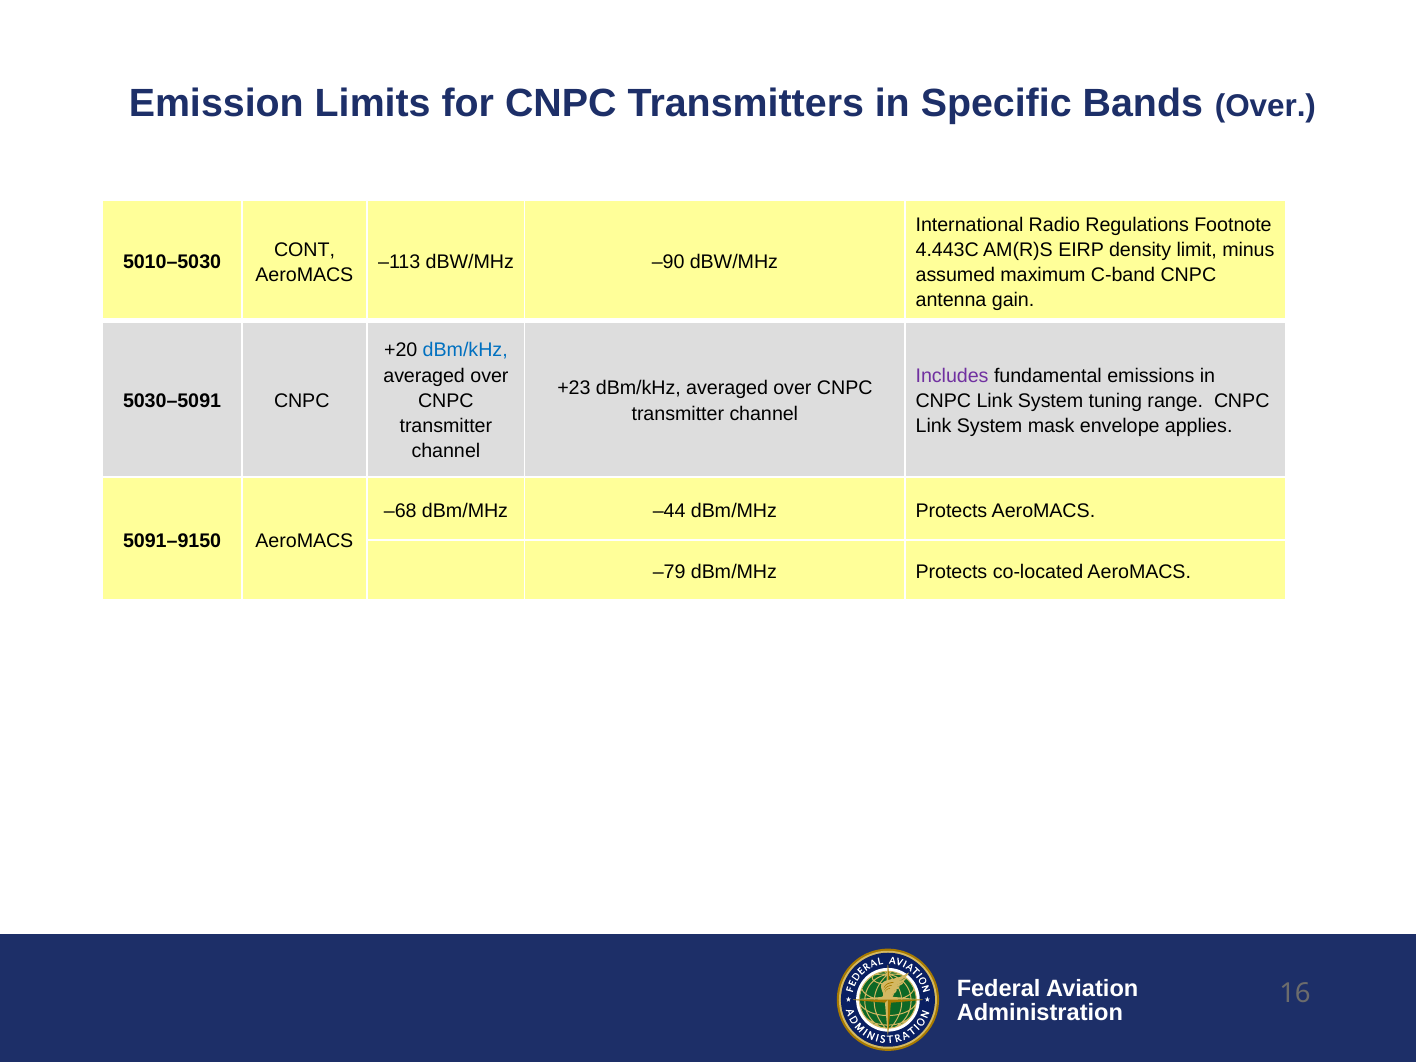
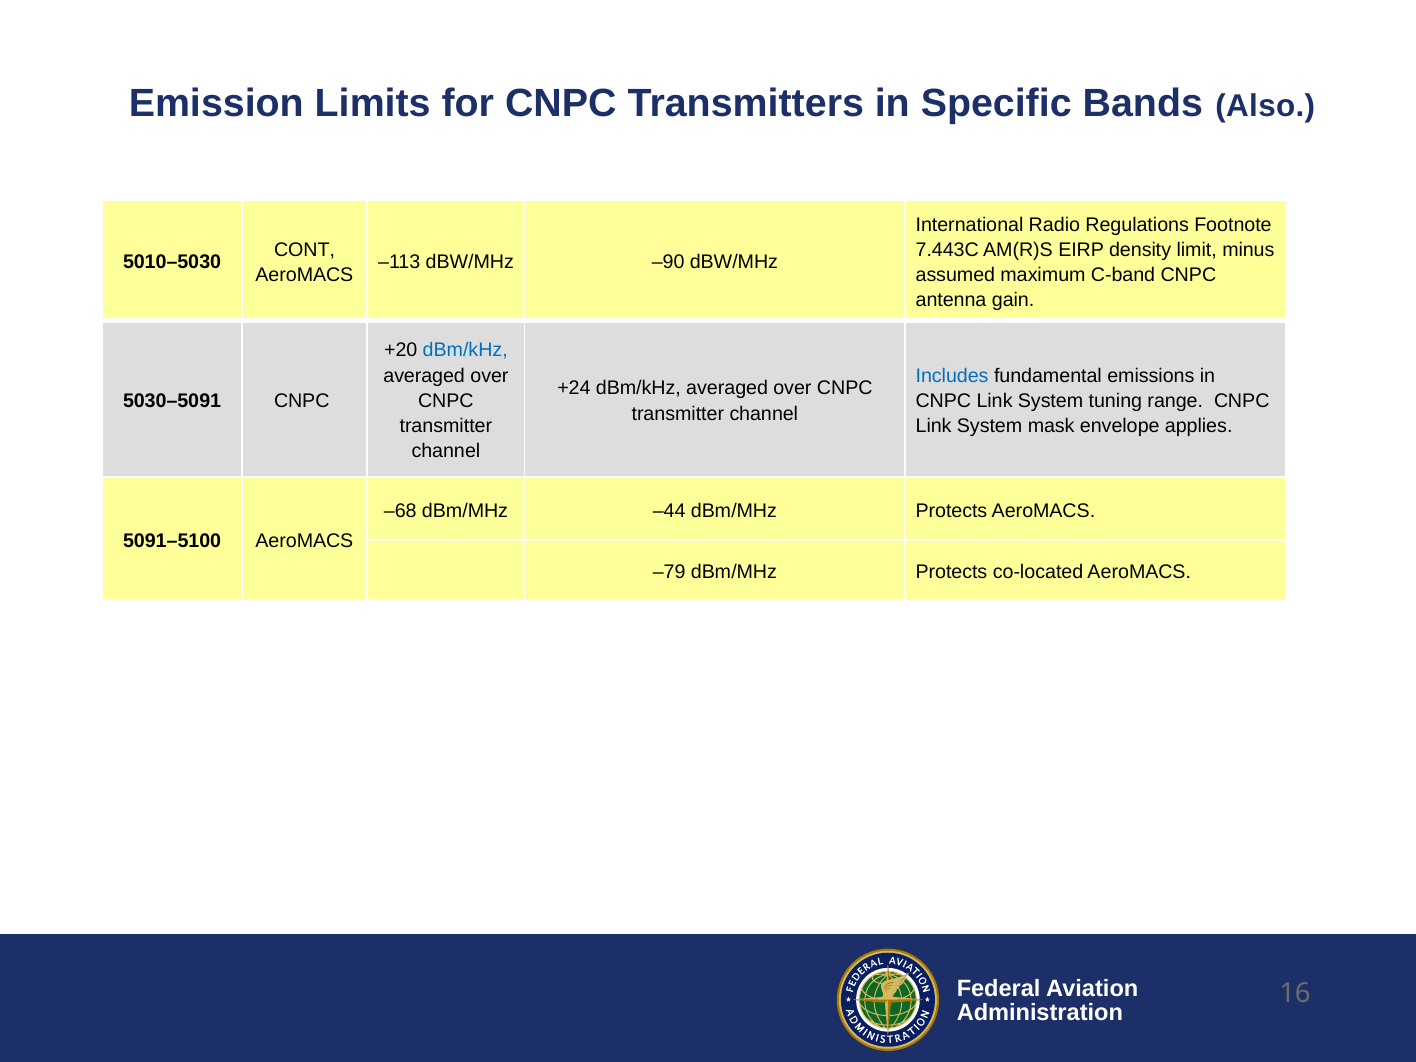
Bands Over: Over -> Also (1265, 106)
4.443C: 4.443C -> 7.443C (947, 250)
Includes colour: purple -> blue (952, 376)
+23: +23 -> +24 (574, 388)
5091–9150: 5091–9150 -> 5091–5100 (172, 541)
